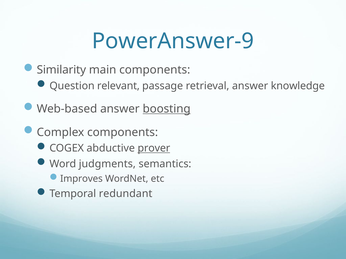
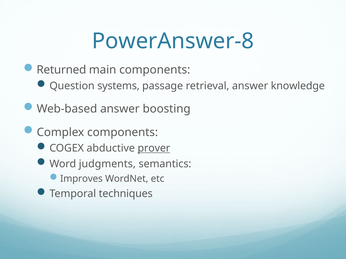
PowerAnswer-9: PowerAnswer-9 -> PowerAnswer-8 (173, 41)
Similarity: Similarity -> Returned (61, 70)
relevant: relevant -> systems (118, 86)
boosting underline: present -> none (167, 109)
redundant: redundant -> techniques (126, 194)
